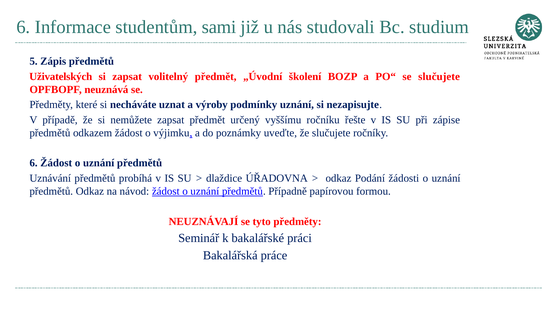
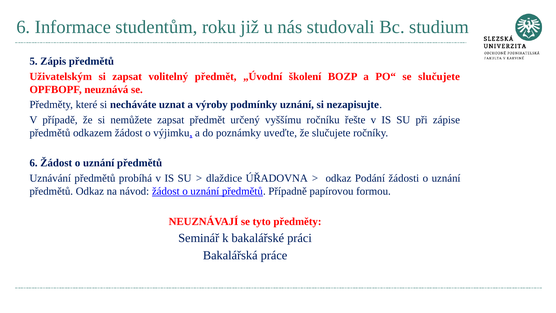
sami: sami -> roku (219, 27)
Uživatelských: Uživatelských -> Uživatelským (61, 76)
